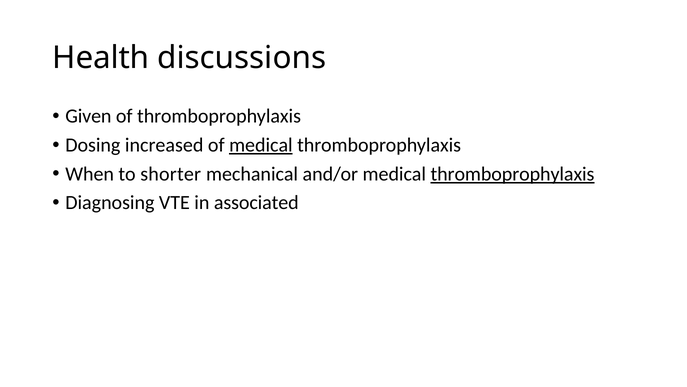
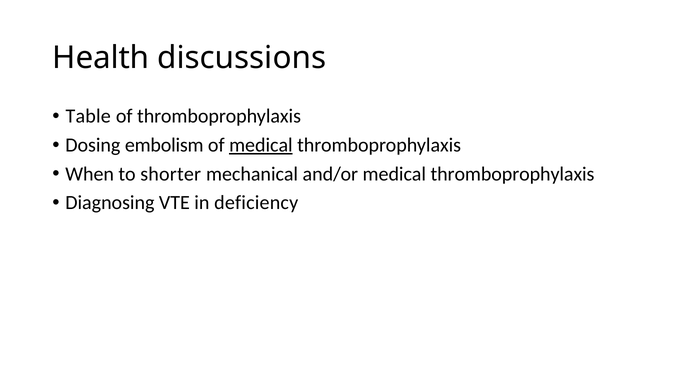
Given: Given -> Table (88, 116)
increased: increased -> embolism (164, 145)
thromboprophylaxis underline: present -> none (513, 174)
associated: associated -> deficiency (256, 203)
